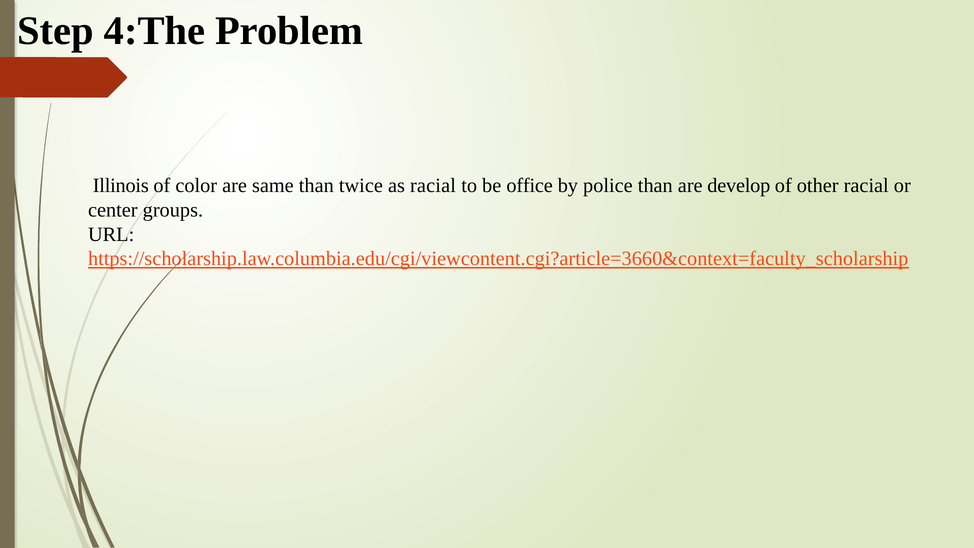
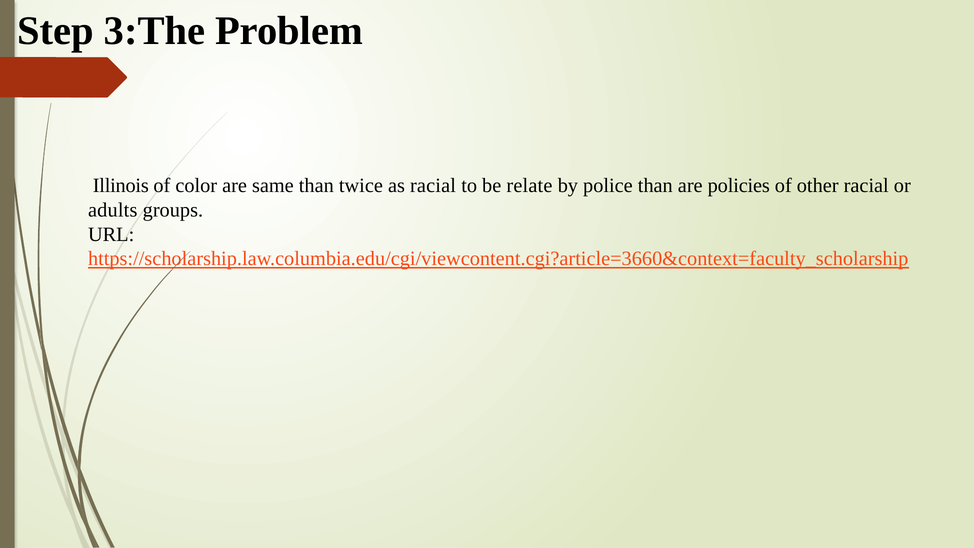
4:The: 4:The -> 3:The (154, 31)
office: office -> relate (529, 186)
develop: develop -> policies (739, 186)
center: center -> adults (113, 210)
